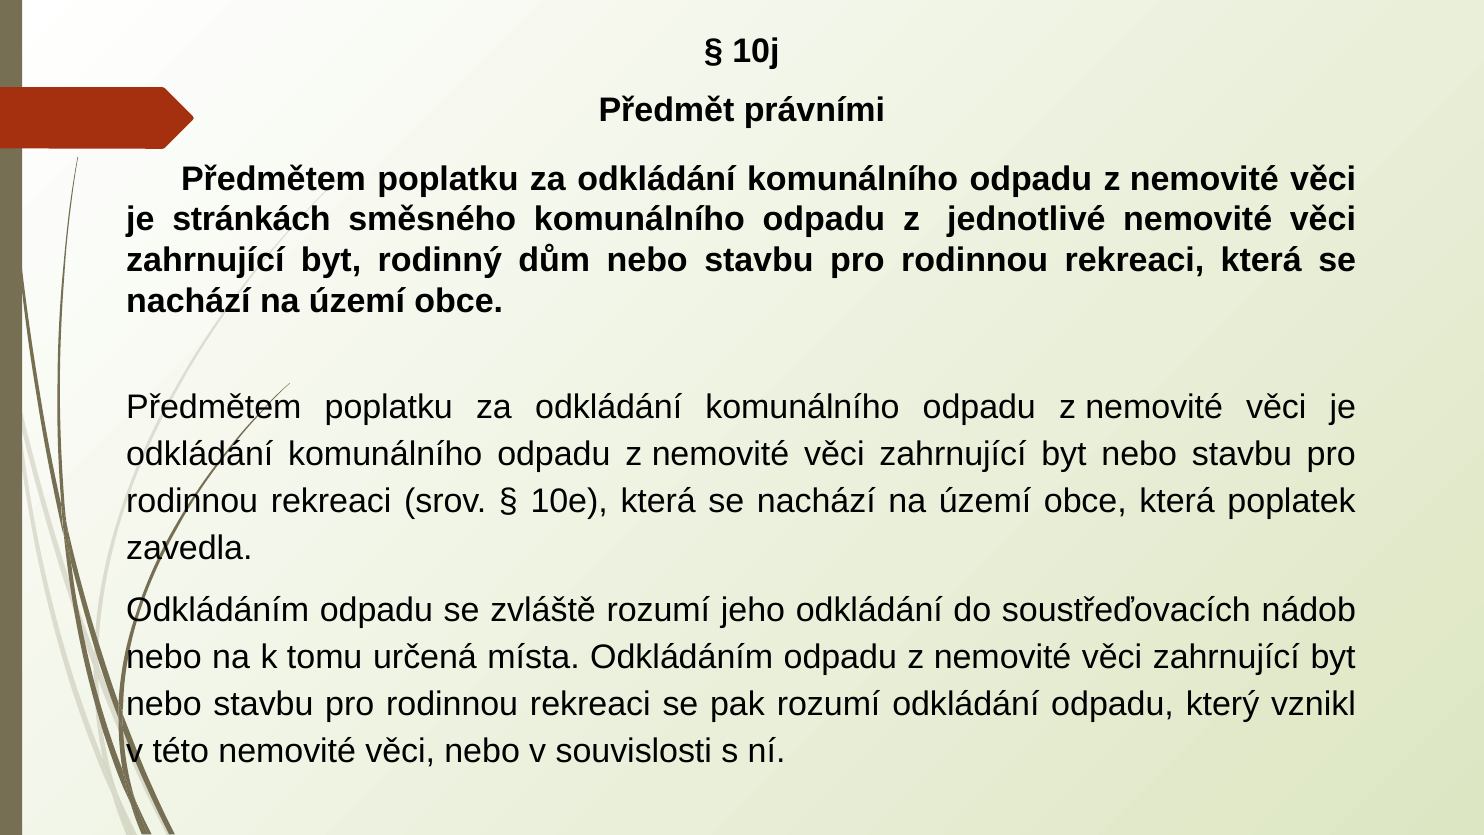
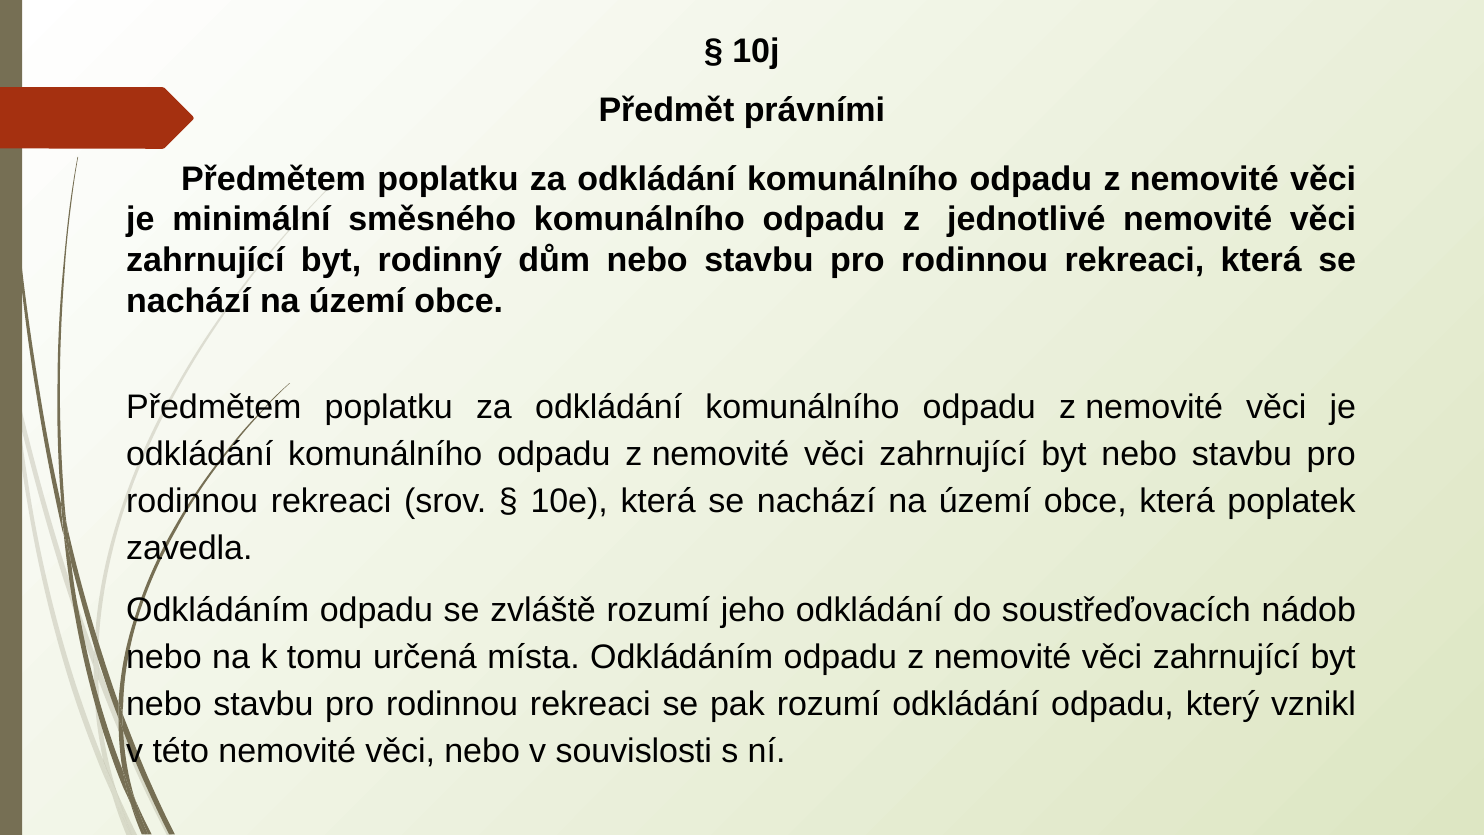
stránkách: stránkách -> minimální (251, 220)
